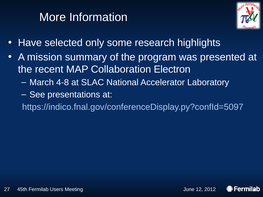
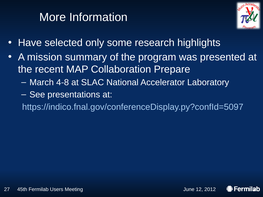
Electron: Electron -> Prepare (172, 69)
